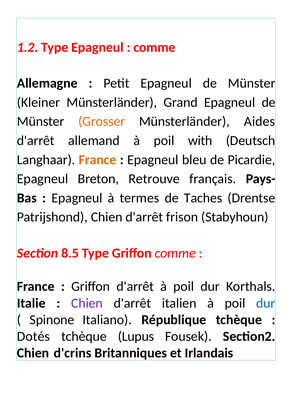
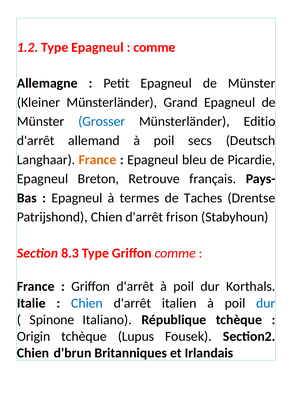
Grosser colour: orange -> blue (102, 122)
Aides: Aides -> Editio (260, 122)
with: with -> secs (200, 141)
8.5: 8.5 -> 8.3 (70, 253)
Chien colour: purple -> blue (87, 303)
Dotés: Dotés -> Origin (34, 337)
d'crins: d'crins -> d'brun (73, 353)
